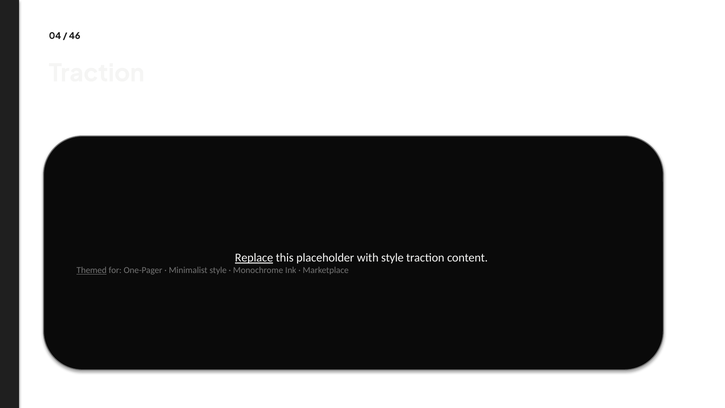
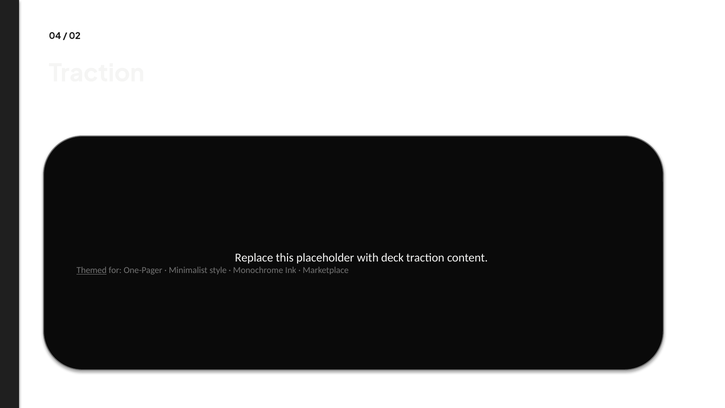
46: 46 -> 02 (75, 36)
Replace underline: present -> none (254, 258)
with style: style -> deck (392, 258)
